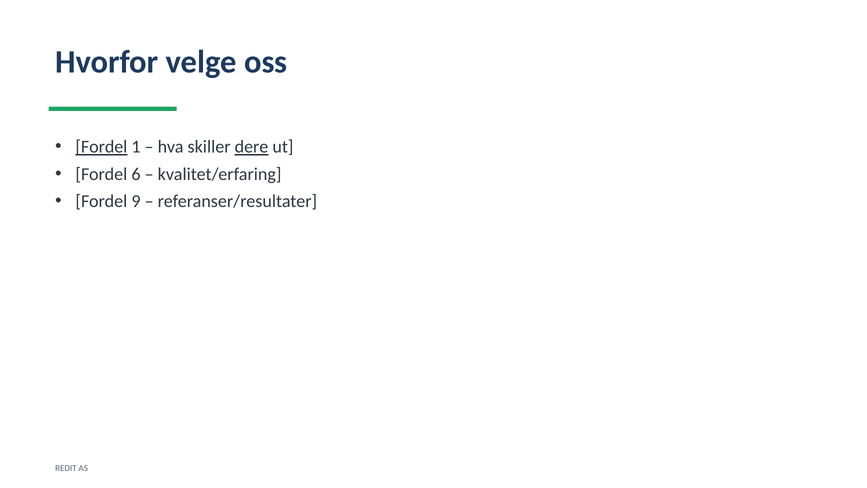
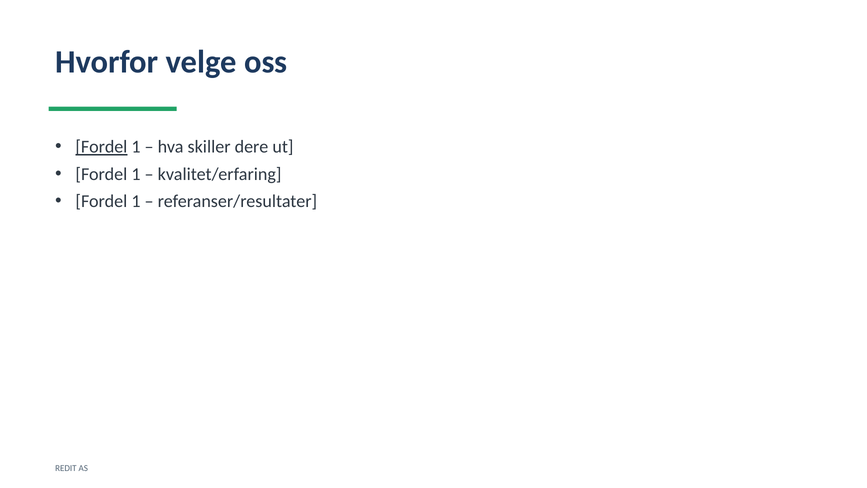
dere underline: present -> none (252, 147)
6: 6 -> 1 (136, 174)
9: 9 -> 1 (136, 201)
